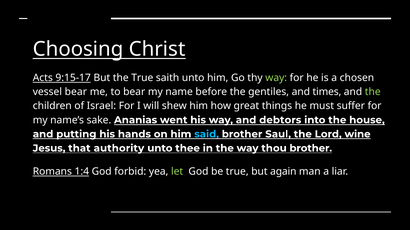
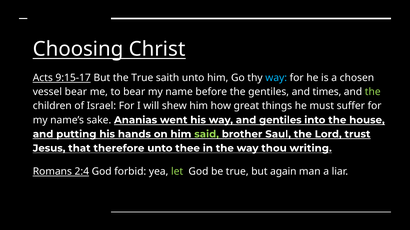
way colour: light green -> light blue (276, 78)
and debtors: debtors -> gentiles (280, 120)
said colour: light blue -> light green (207, 134)
wine: wine -> trust (358, 134)
authority: authority -> therefore (119, 149)
thou brother: brother -> writing (311, 149)
1:4: 1:4 -> 2:4 (82, 172)
